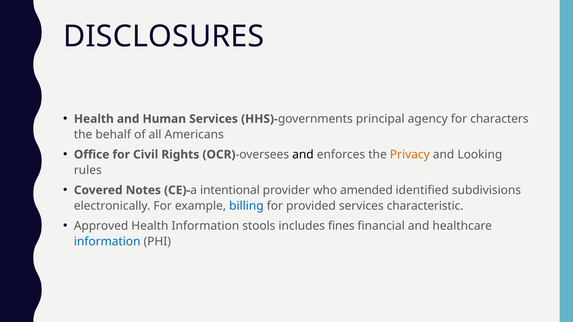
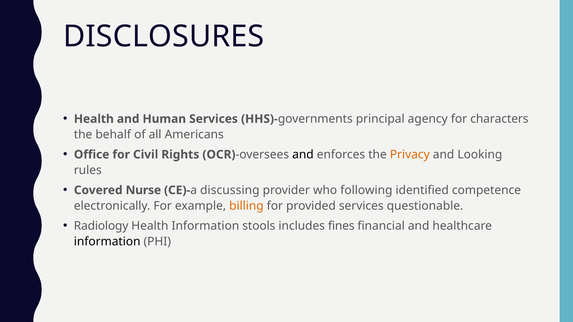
Notes: Notes -> Nurse (143, 190)
intentional: intentional -> discussing (230, 190)
amended: amended -> following (366, 190)
subdivisions: subdivisions -> competence (486, 190)
billing colour: blue -> orange (246, 206)
characteristic: characteristic -> questionable (425, 206)
Approved: Approved -> Radiology (101, 226)
information colour: blue -> black (107, 242)
